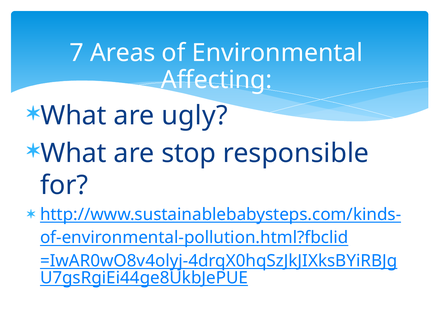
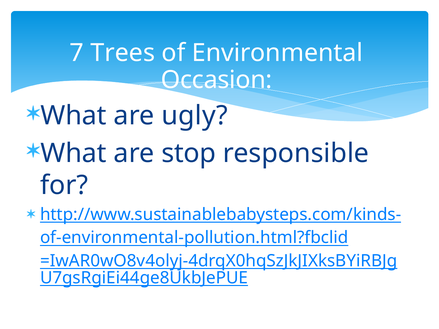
Areas: Areas -> Trees (123, 53)
Affecting: Affecting -> Occasion (217, 80)
